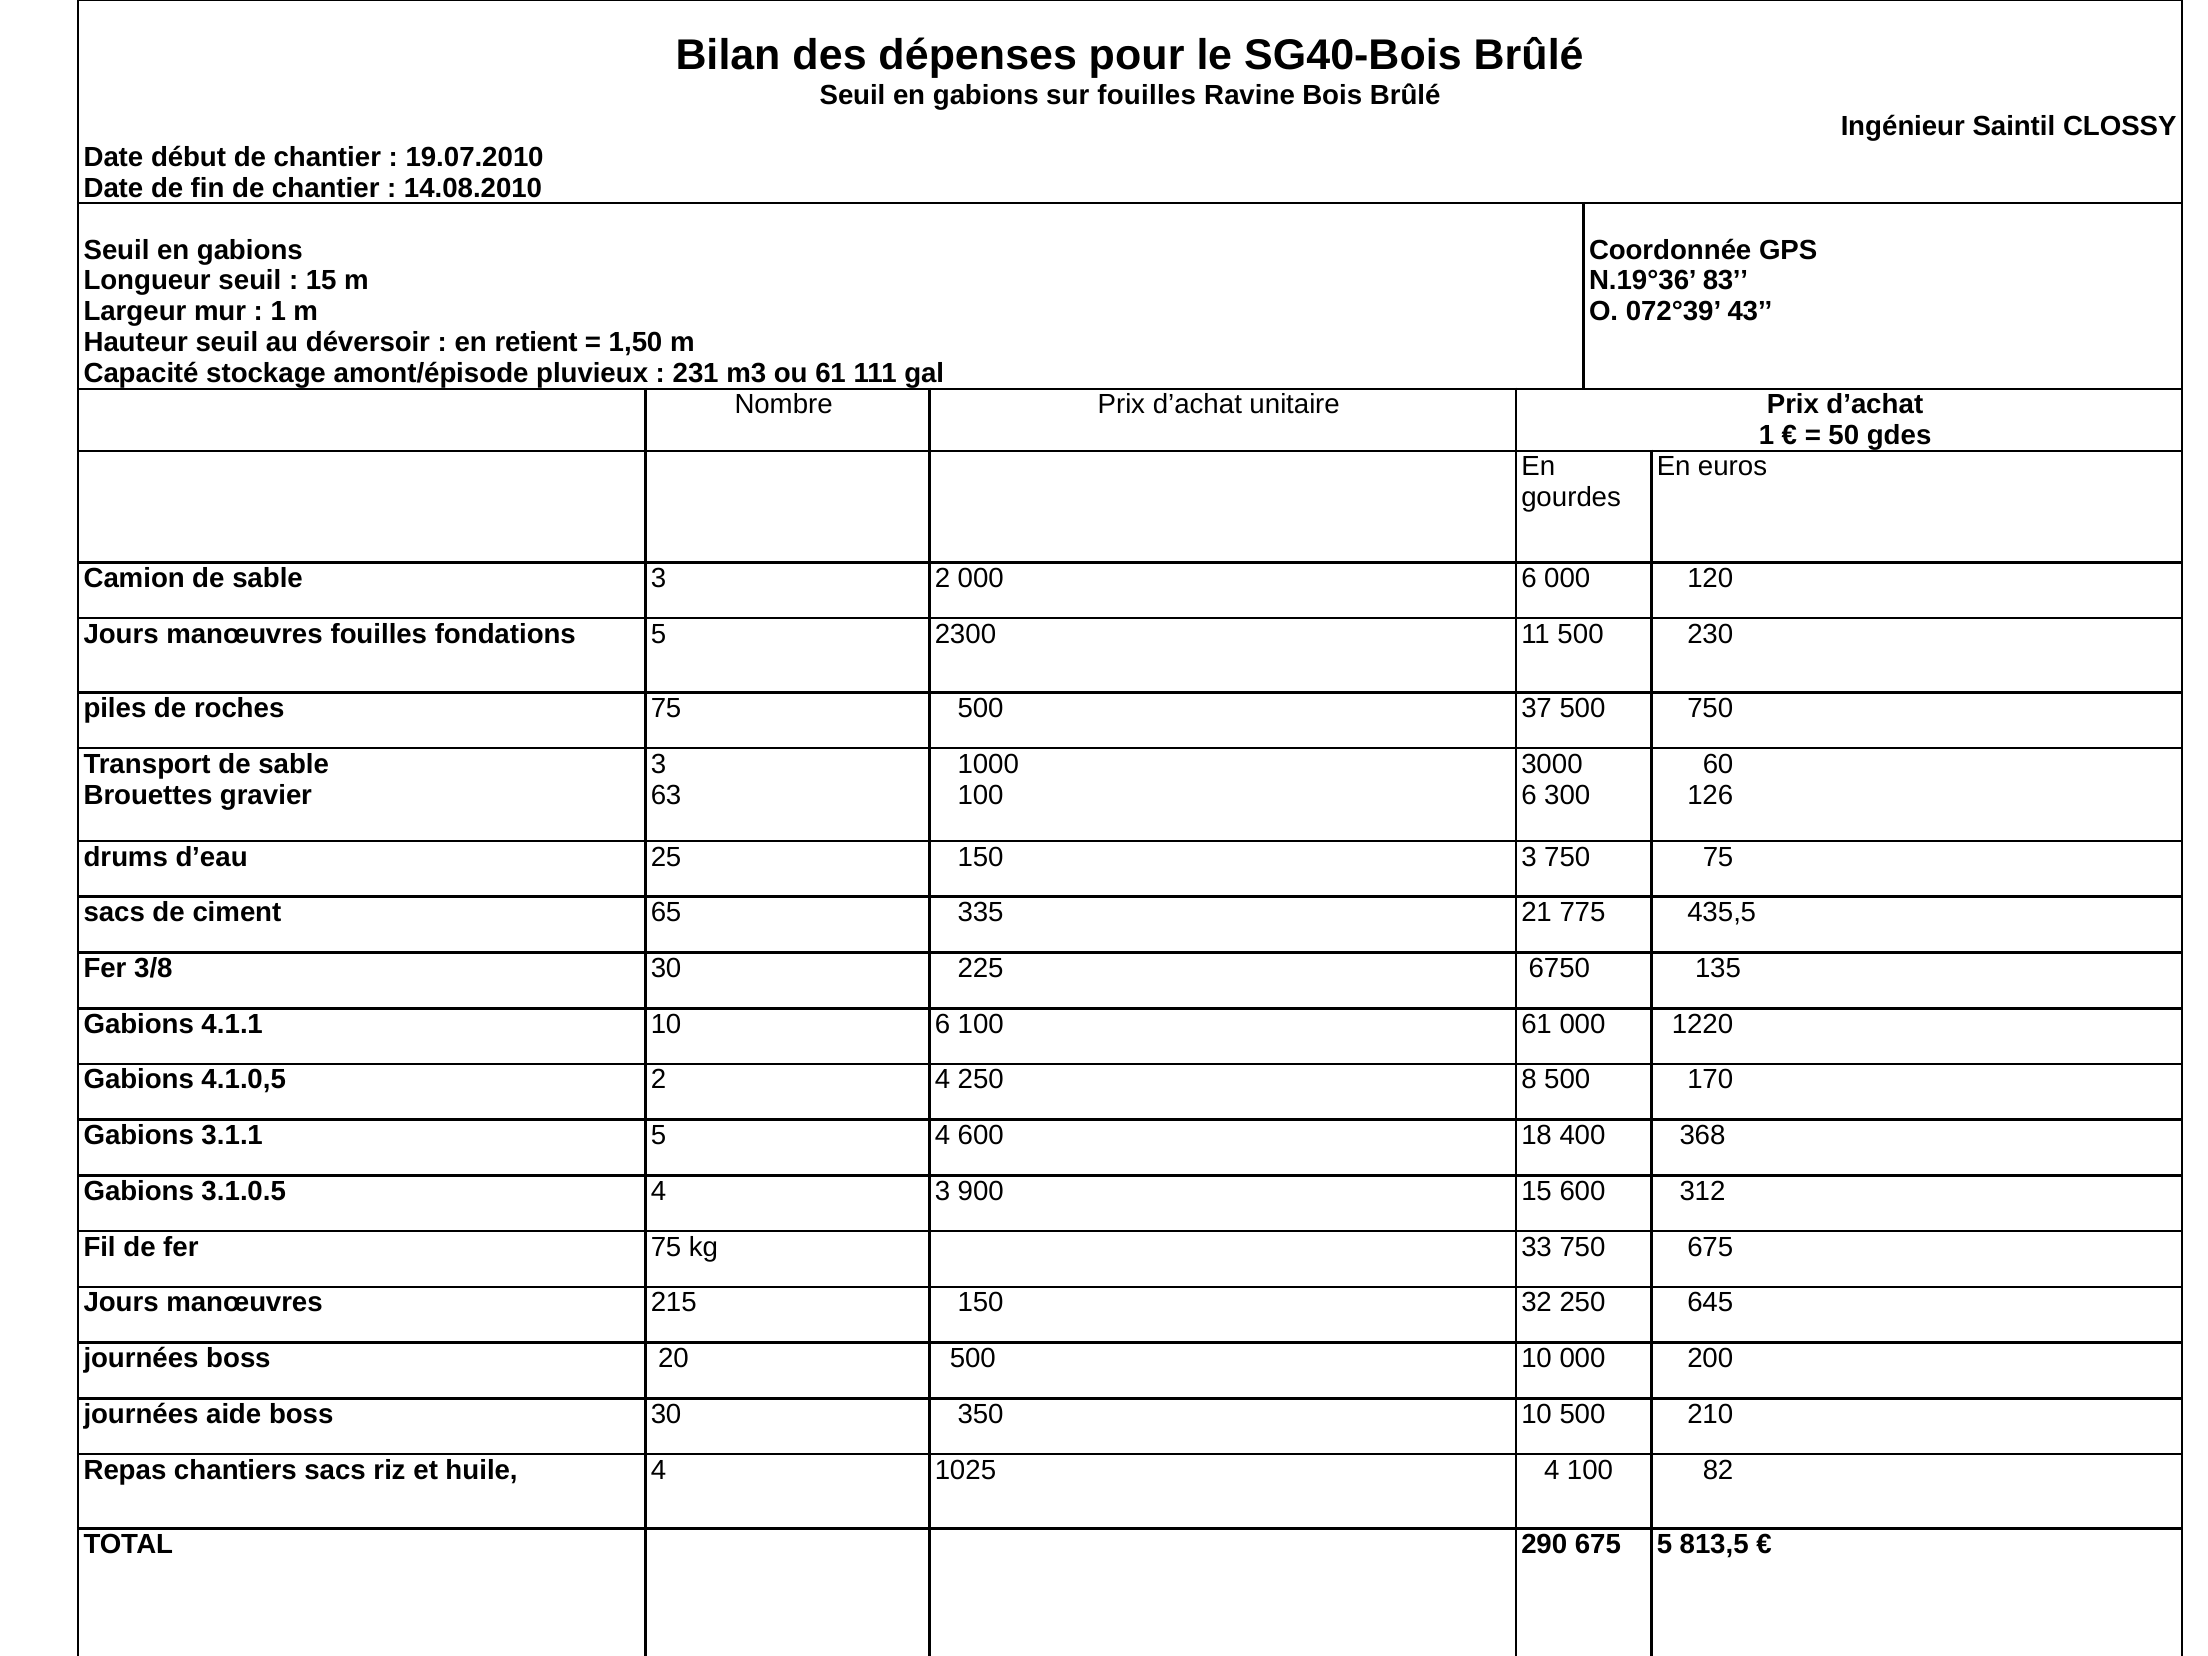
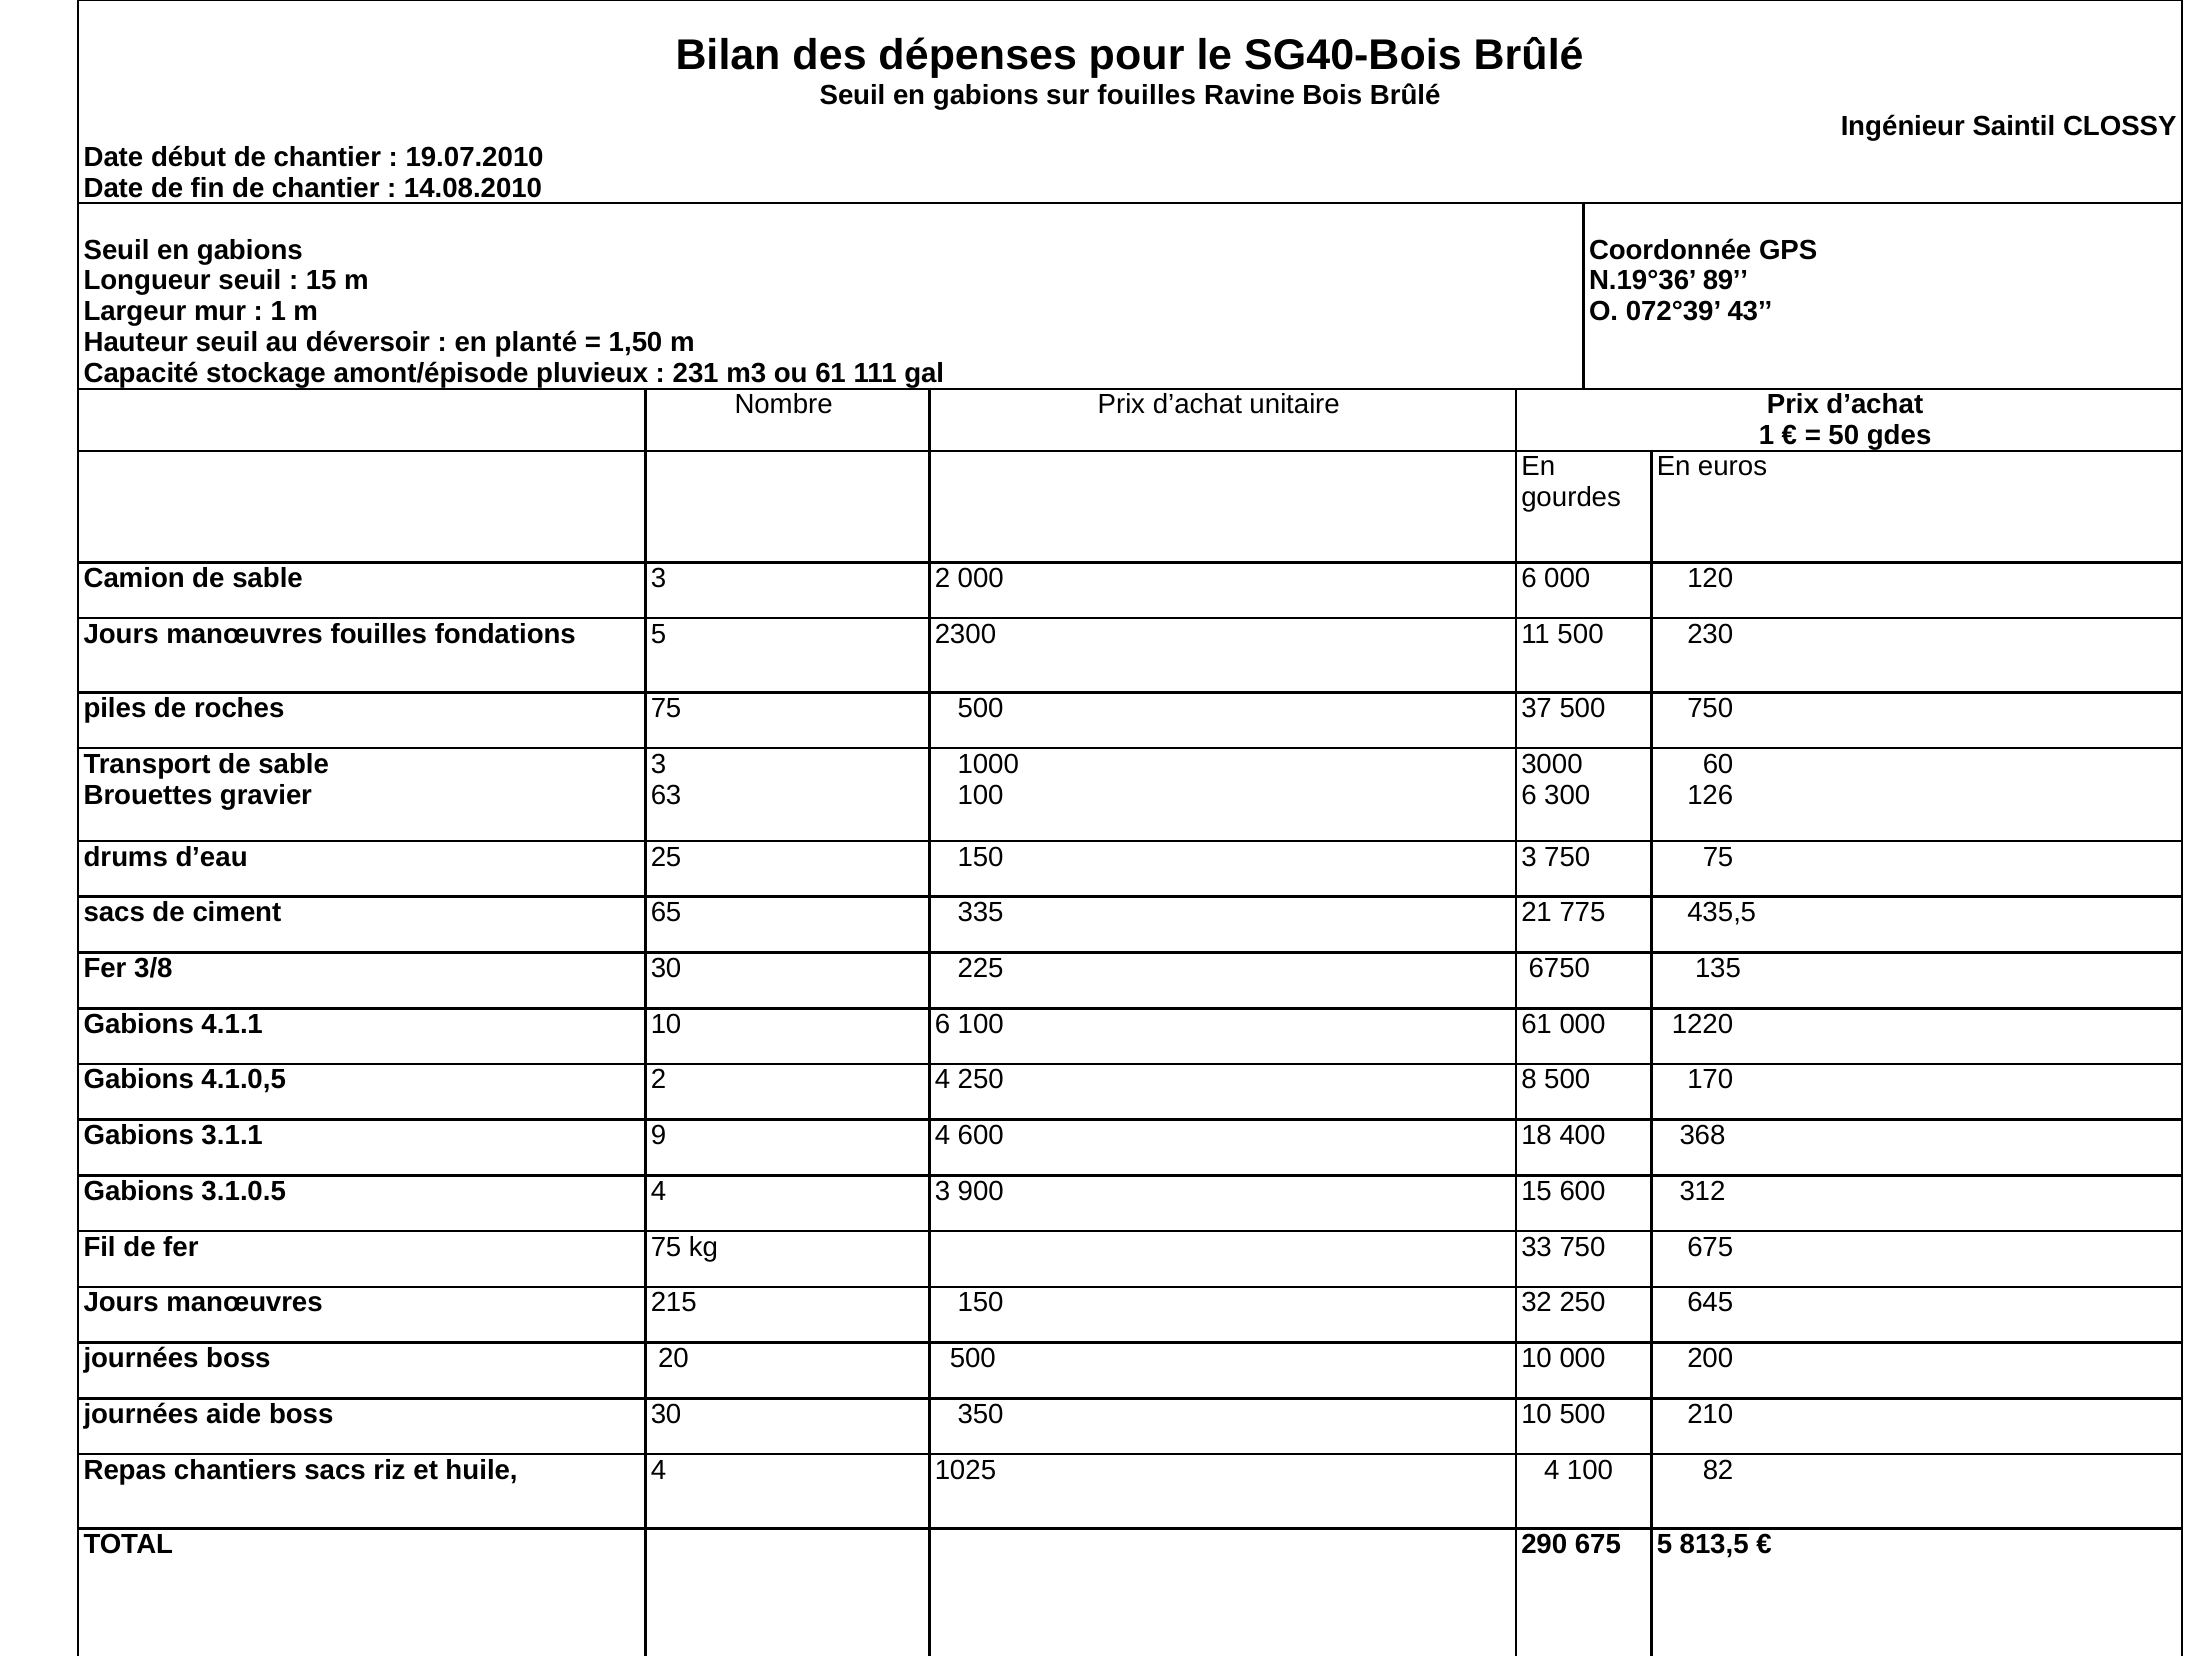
83: 83 -> 89 (1725, 281)
retient: retient -> planté (536, 343)
3.1.1 5: 5 -> 9 (658, 1136)
